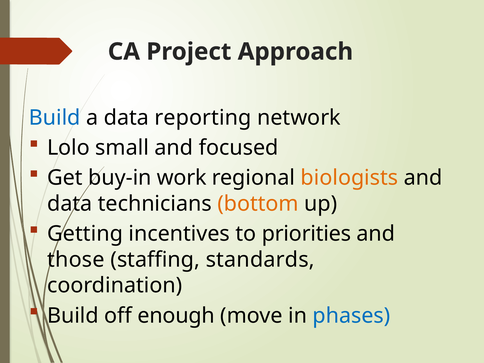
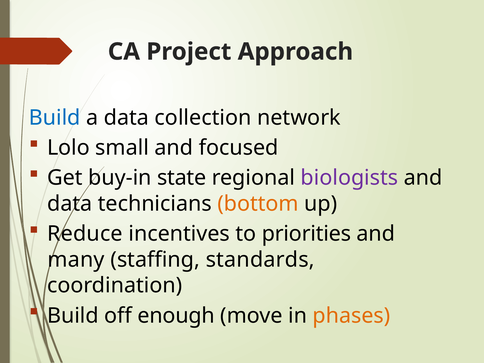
reporting: reporting -> collection (203, 118)
work: work -> state (182, 178)
biologists colour: orange -> purple (349, 178)
Getting: Getting -> Reduce (85, 234)
those: those -> many (76, 260)
phases colour: blue -> orange (351, 316)
